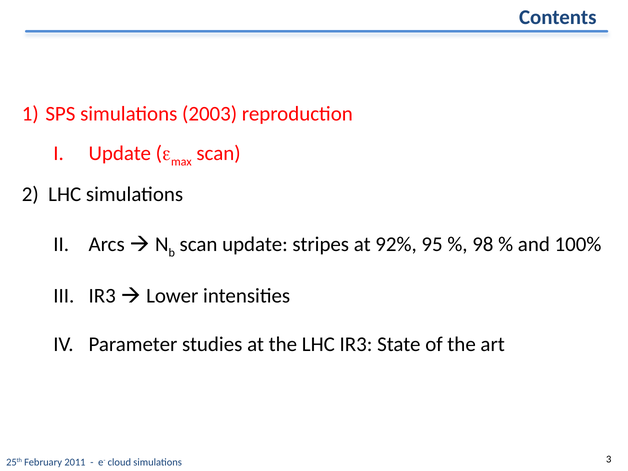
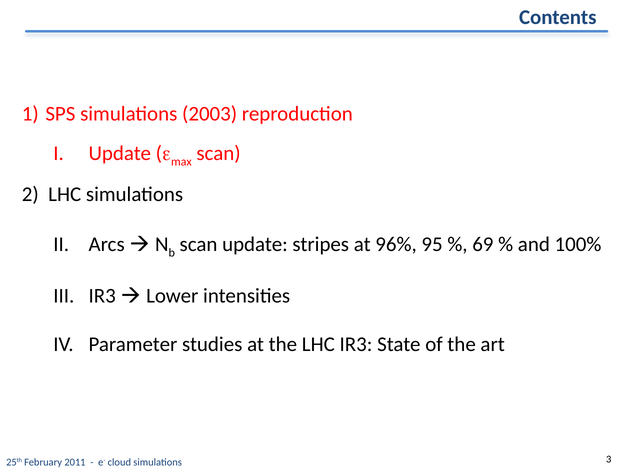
92%: 92% -> 96% (396, 244)
98: 98 -> 69 (483, 244)
